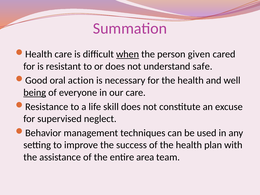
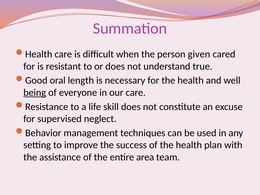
when underline: present -> none (128, 54)
safe: safe -> true (203, 66)
action: action -> length (81, 80)
